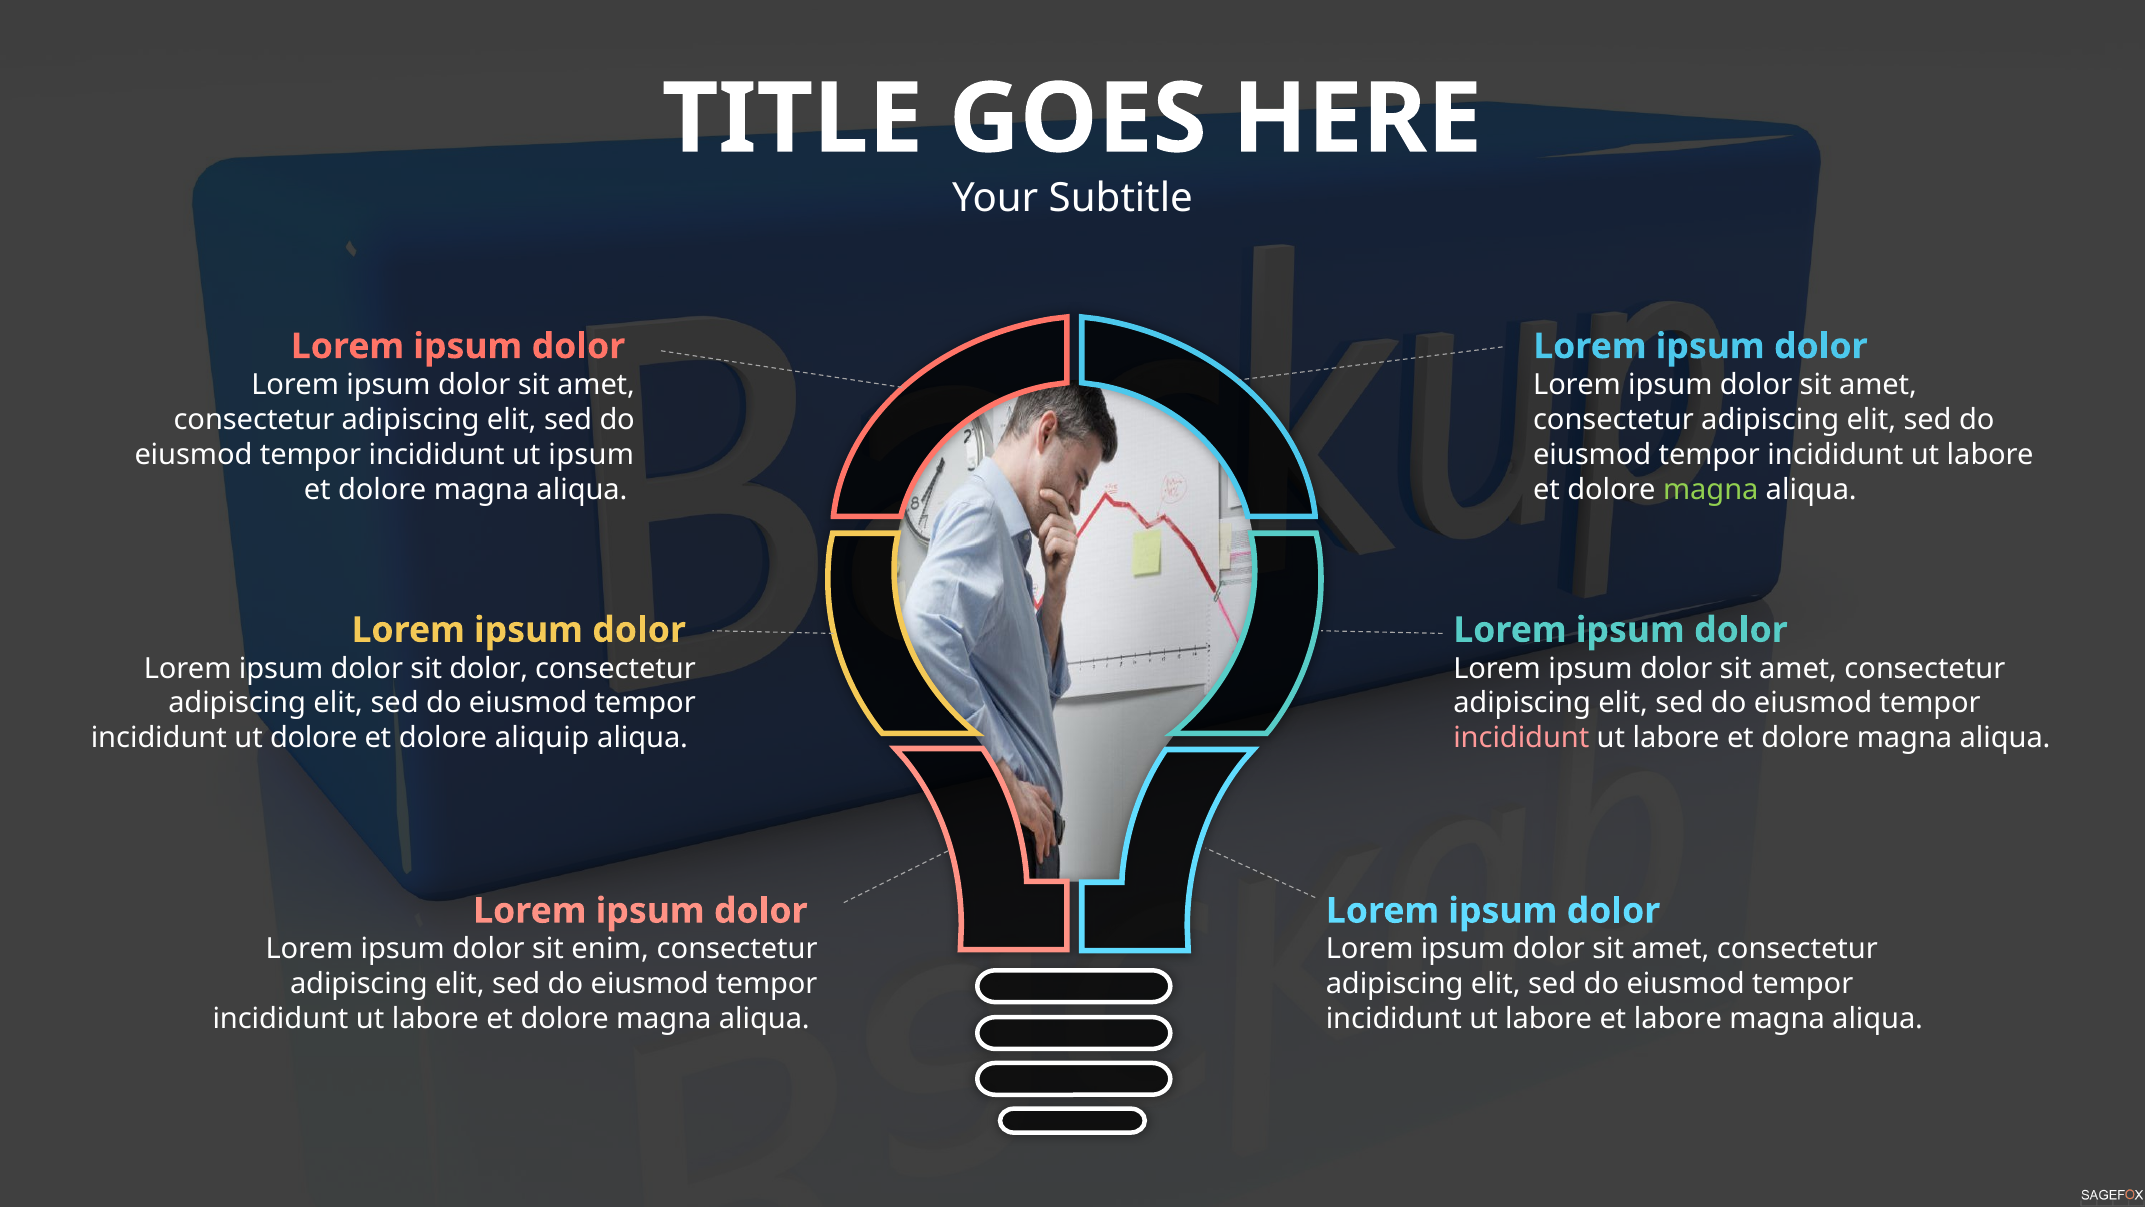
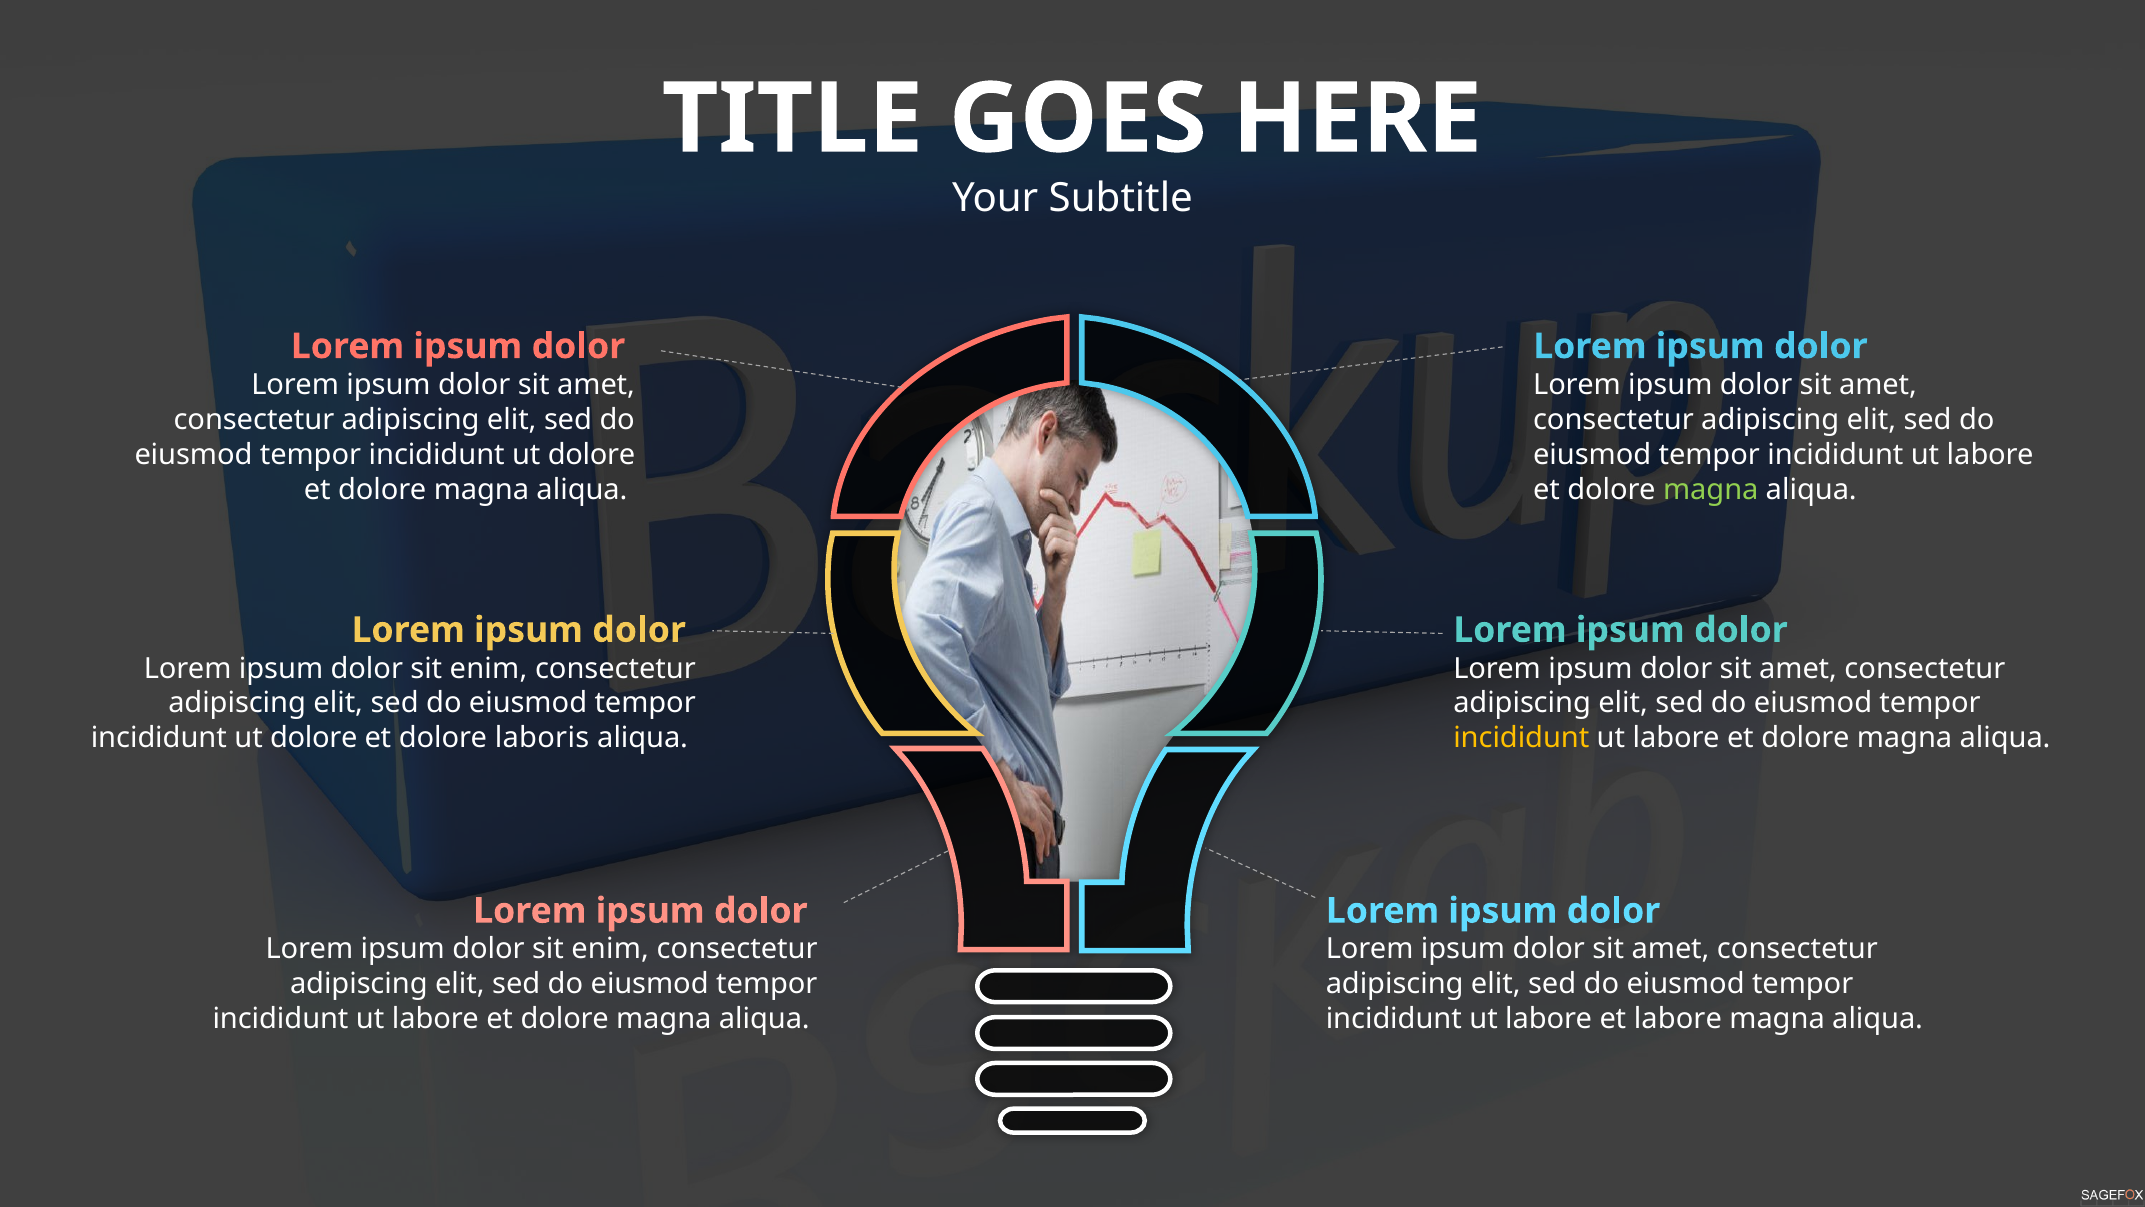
ipsum: ipsum -> dolore (592, 454)
dolor: dolor -> enim (489, 668)
aliquip: aliquip -> laboris (542, 738)
incididunt colour: pink -> yellow (1521, 738)
